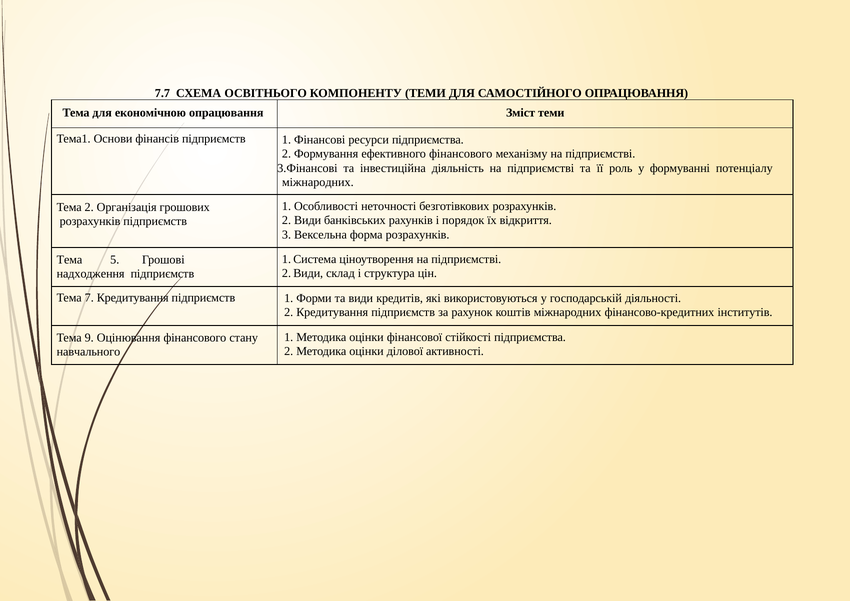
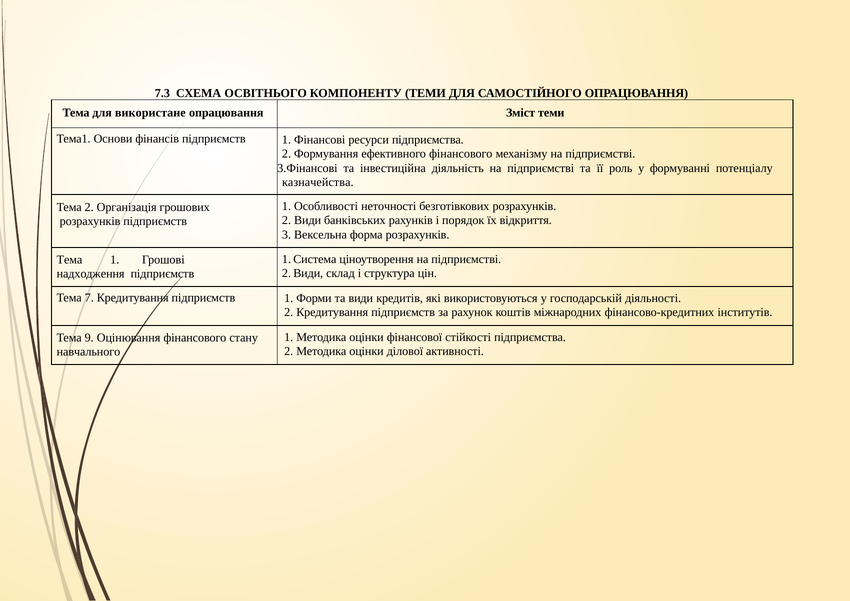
7.7: 7.7 -> 7.3 (162, 93)
економічною: економічною -> використане (150, 113)
міжнародних: міжнародних -> казначейства (318, 182)
Тема 5: 5 -> 1 (115, 260)
